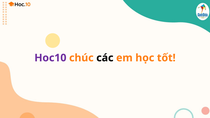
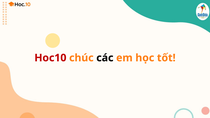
Hoc10 colour: purple -> red (50, 58)
